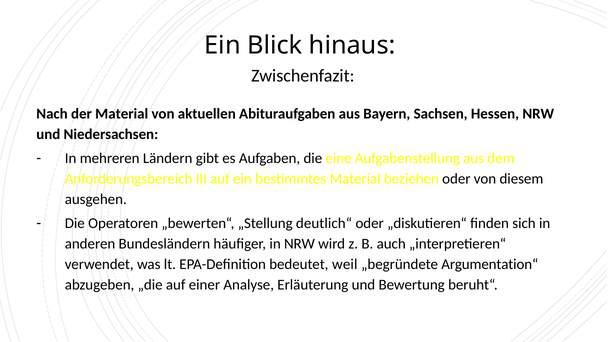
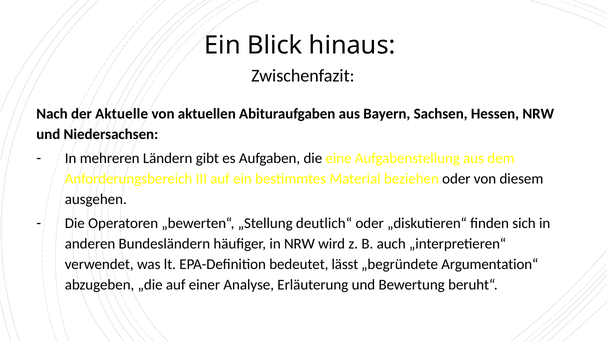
der Material: Material -> Aktuelle (122, 114)
weil: weil -> lässt (345, 264)
